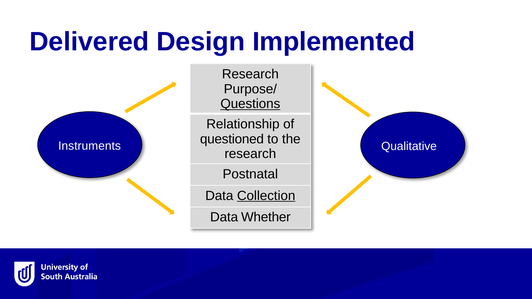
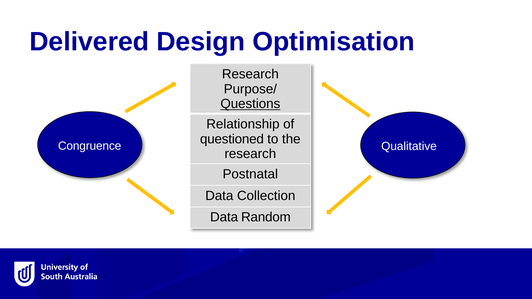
Implemented: Implemented -> Optimisation (334, 42)
Instruments: Instruments -> Congruence (90, 146)
Collection underline: present -> none (266, 196)
Whether: Whether -> Random (266, 217)
